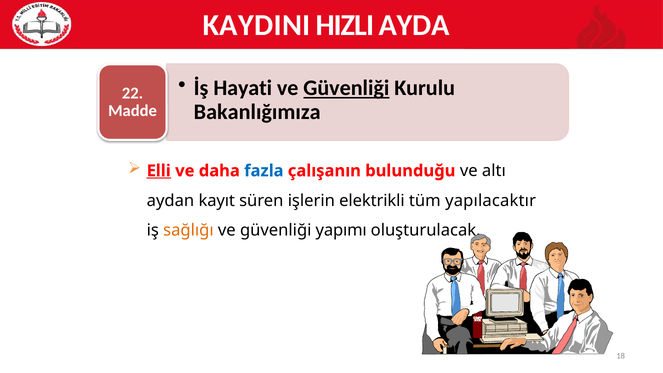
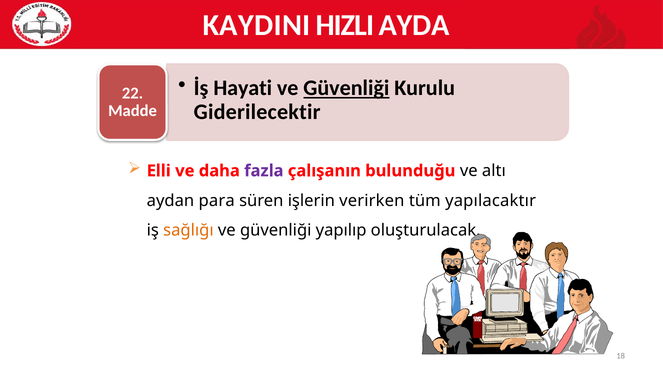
Bakanlığımıza: Bakanlığımıza -> Giderilecektir (257, 112)
Elli underline: present -> none (159, 171)
fazla colour: blue -> purple (264, 171)
kayıt: kayıt -> para (217, 201)
elektrikli: elektrikli -> verirken (372, 201)
yapımı: yapımı -> yapılıp (341, 230)
